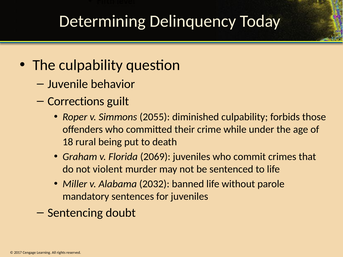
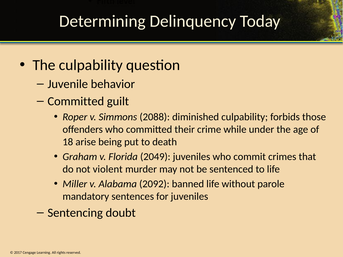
Corrections: Corrections -> Committed (76, 101)
2055: 2055 -> 2088 (155, 117)
rural: rural -> arise (86, 142)
2069: 2069 -> 2049 (155, 157)
2032: 2032 -> 2092 (154, 184)
